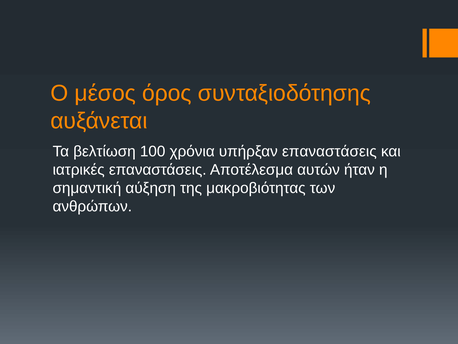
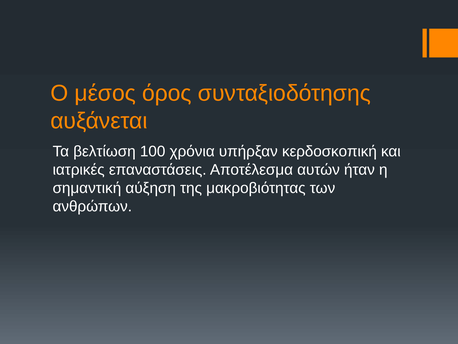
υπήρξαν επαναστάσεις: επαναστάσεις -> κερδοσκοπική (329, 151)
